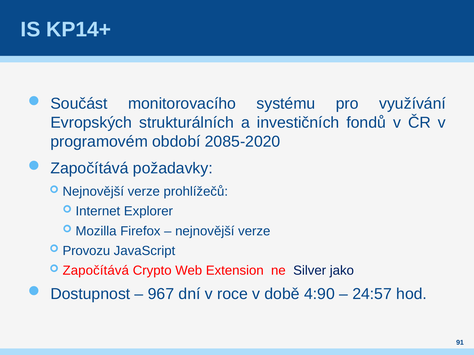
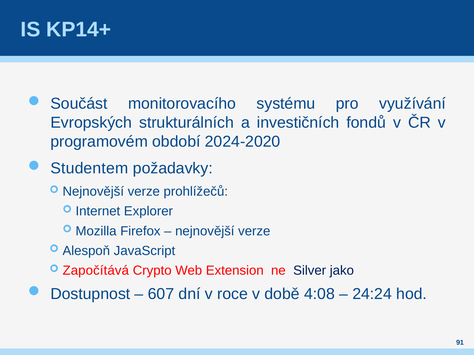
2085-2020: 2085-2020 -> 2024-2020 (243, 142)
Započítává: Započítává -> Studentem (89, 169)
Provozu: Provozu -> Alespoň (86, 251)
967: 967 -> 607 (161, 294)
4:90: 4:90 -> 4:08 (319, 294)
24:57: 24:57 -> 24:24 (372, 294)
